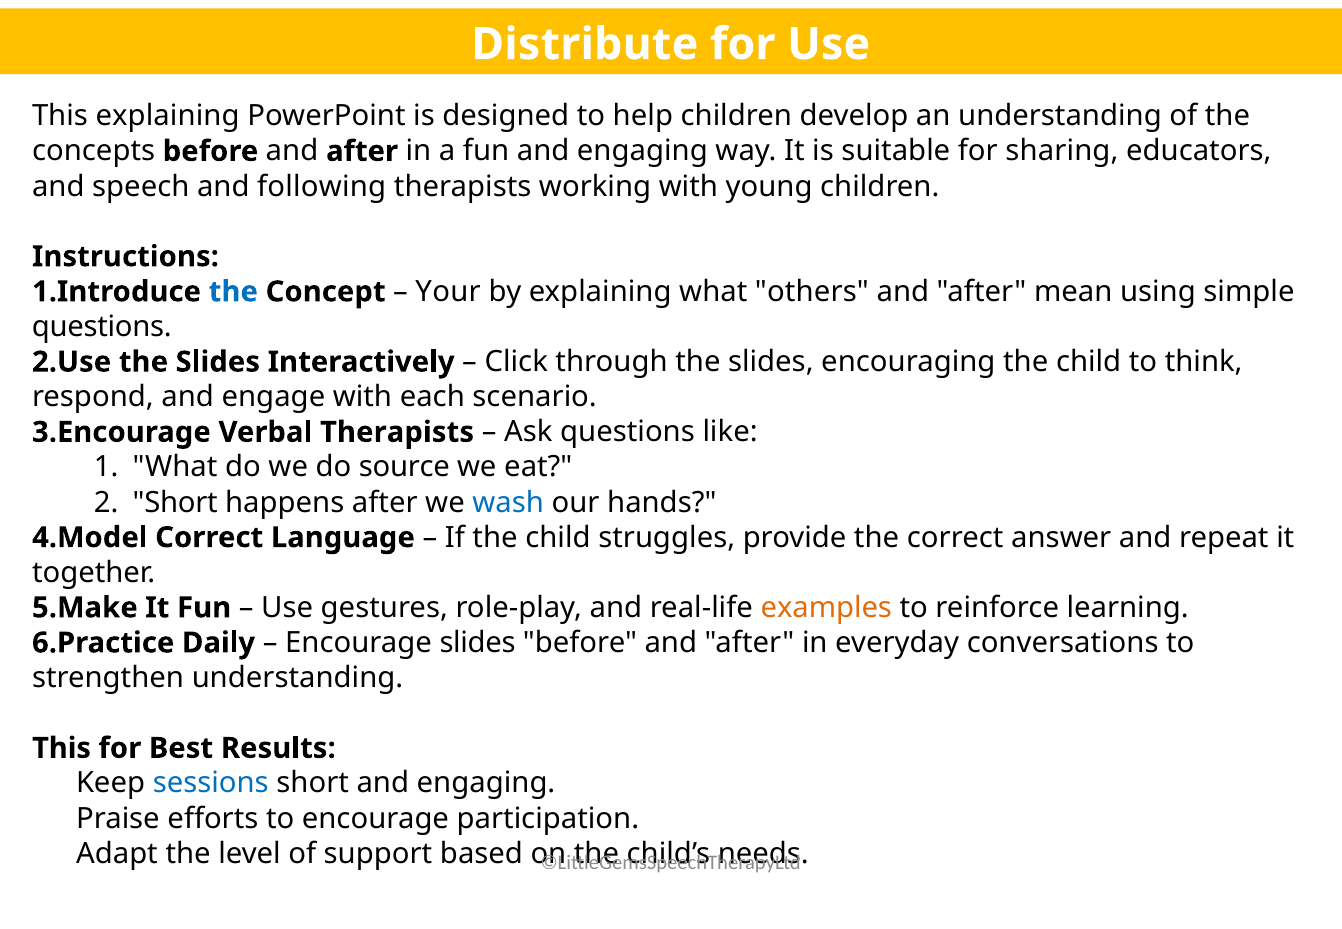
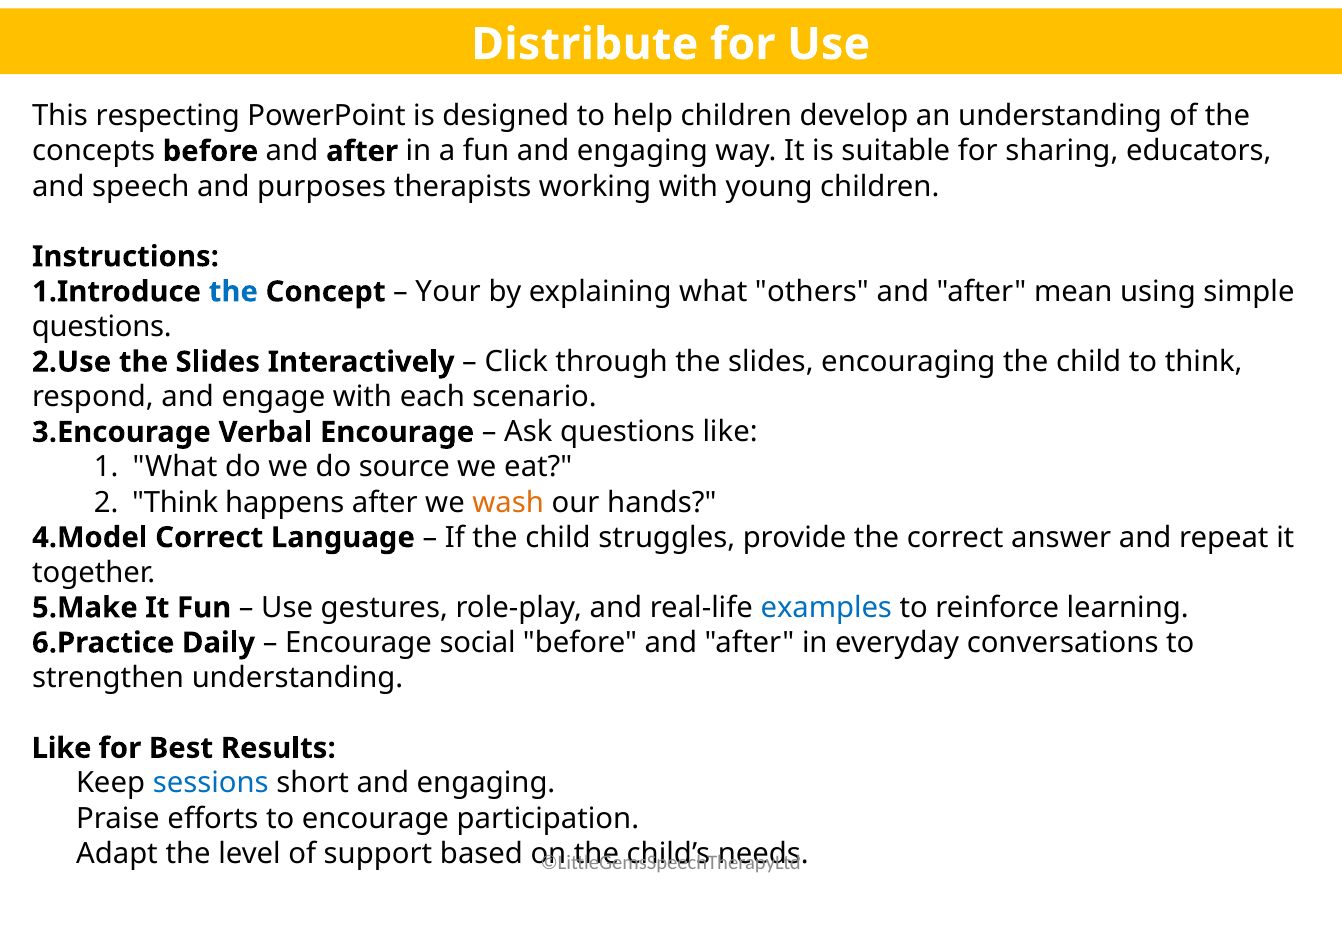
This explaining: explaining -> respecting (168, 116)
following: following -> purposes (322, 186)
Verbal Therapists: Therapists -> Encourage (397, 432)
Short: Short -> Think (175, 502)
wash colour: blue -> orange (508, 502)
examples colour: orange -> blue (826, 608)
Encourage slides: slides -> social (478, 643)
This: This -> Like (62, 748)
